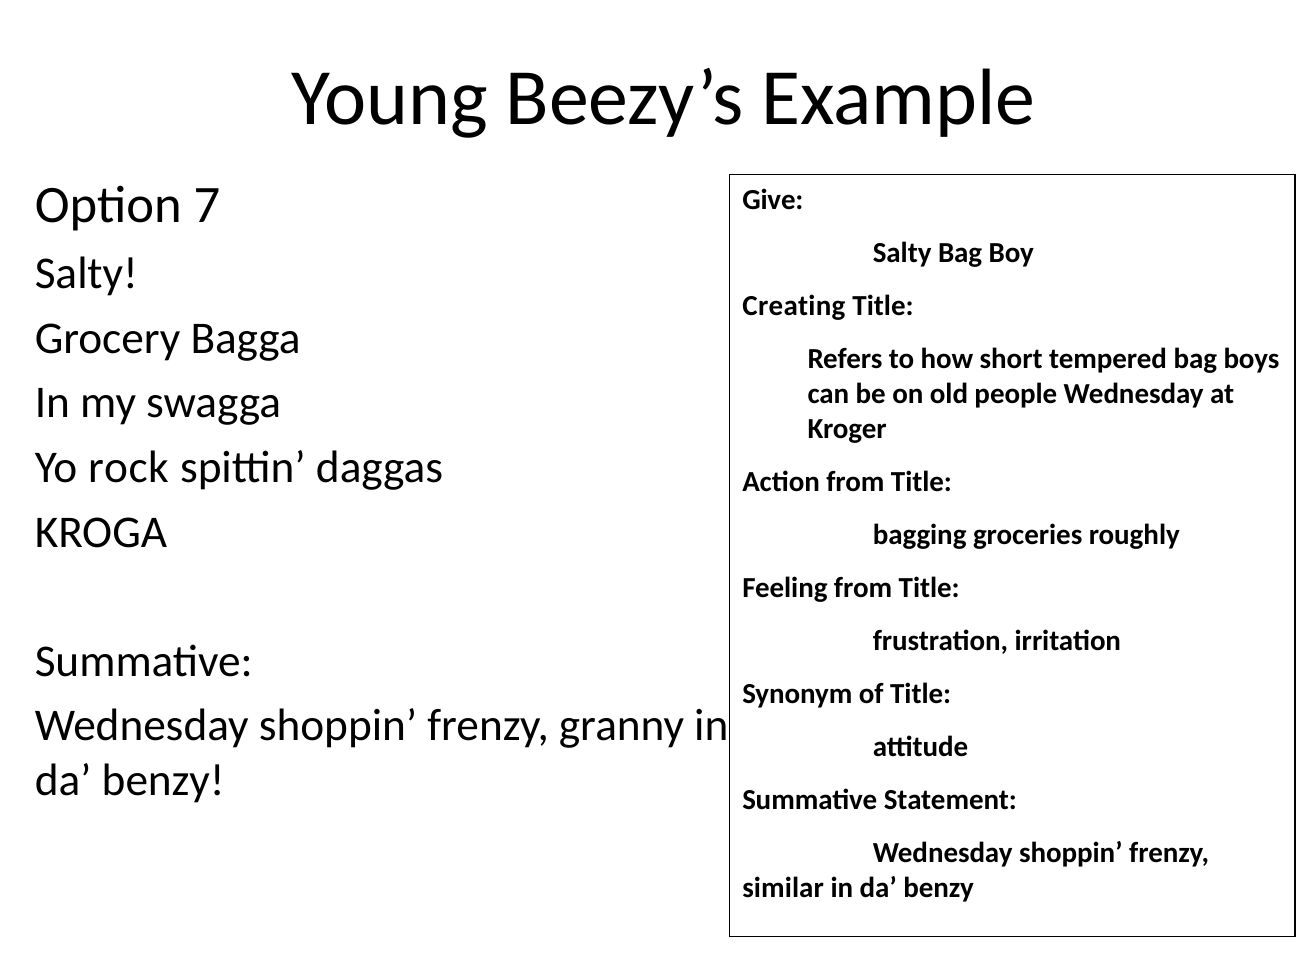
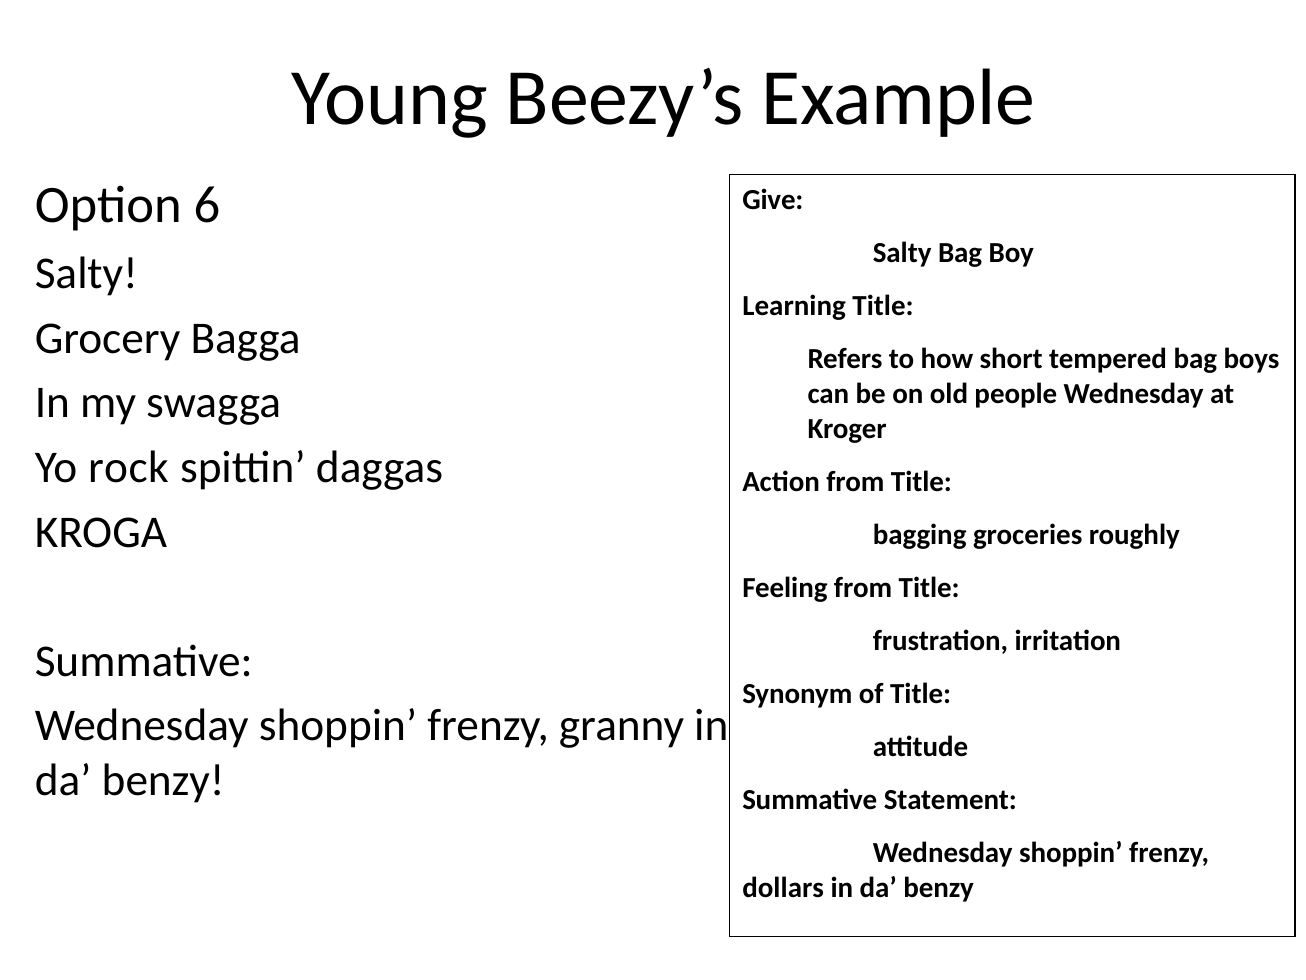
7: 7 -> 6 (207, 205)
Creating: Creating -> Learning (794, 306)
similar: similar -> dollars (783, 887)
